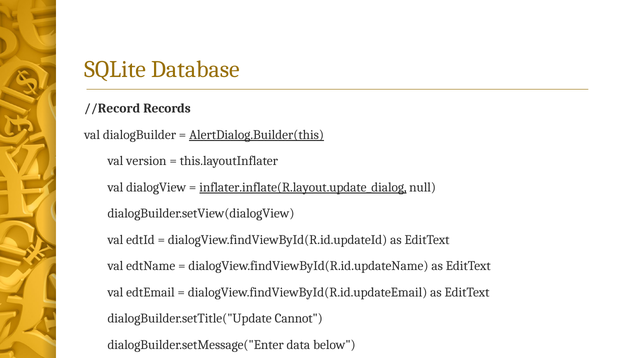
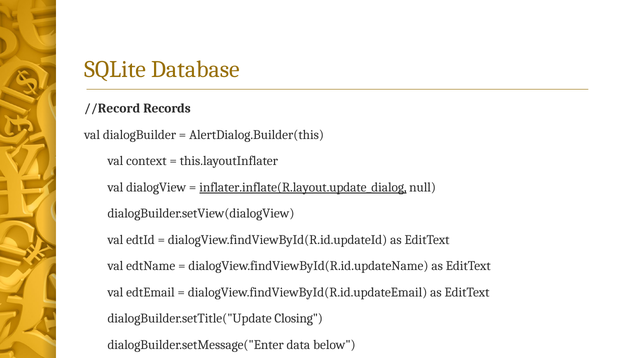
AlertDialog.Builder(this underline: present -> none (257, 135)
version: version -> context (146, 161)
Cannot: Cannot -> Closing (299, 318)
